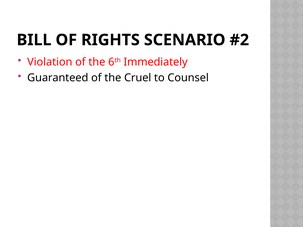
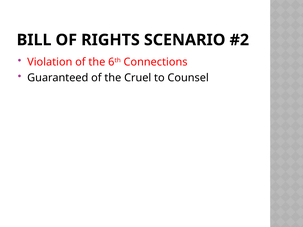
Immediately: Immediately -> Connections (156, 62)
